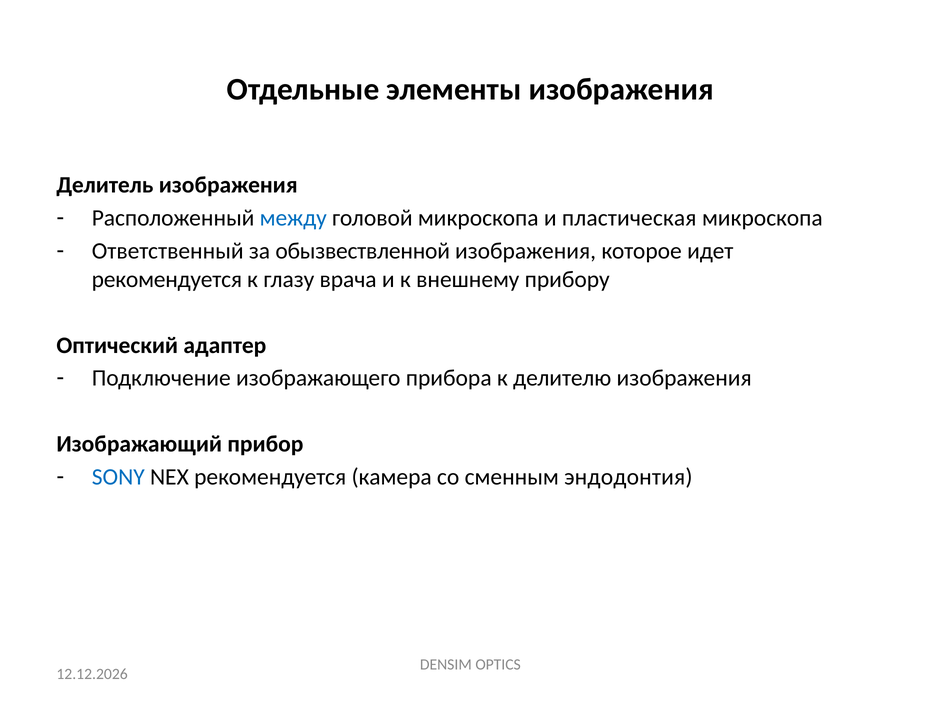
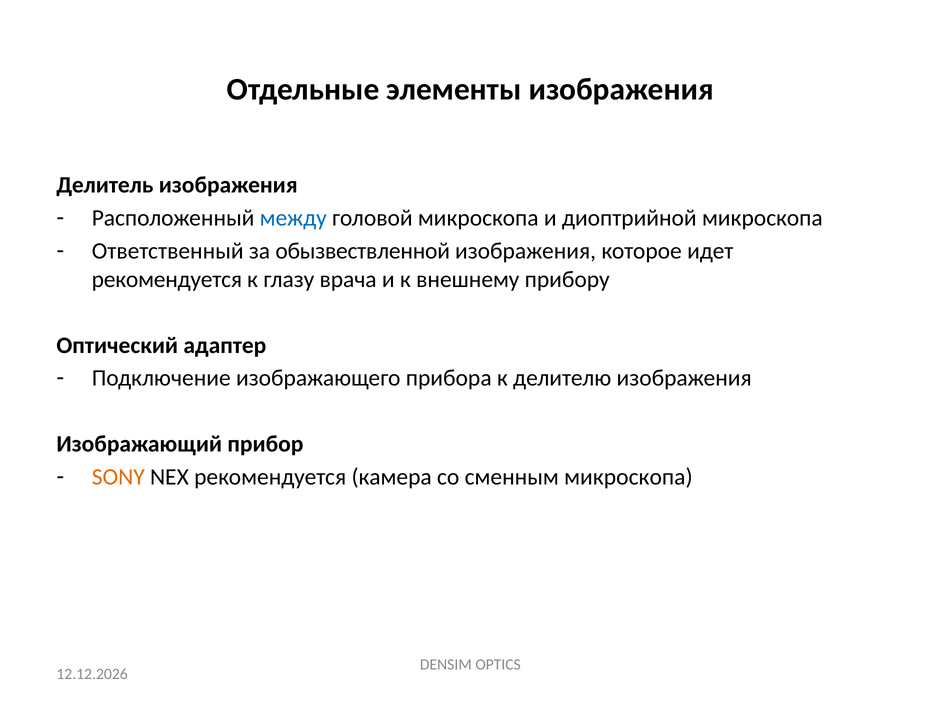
пластическая: пластическая -> диоптрийной (629, 218)
SONY colour: blue -> orange (118, 477)
сменным эндодонтия: эндодонтия -> микроскопа (628, 477)
